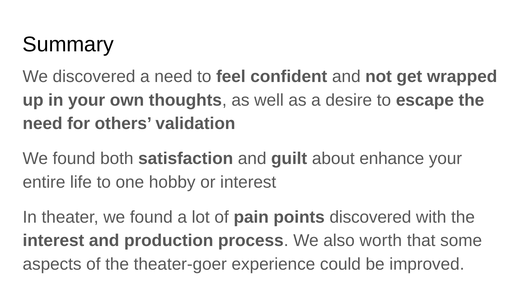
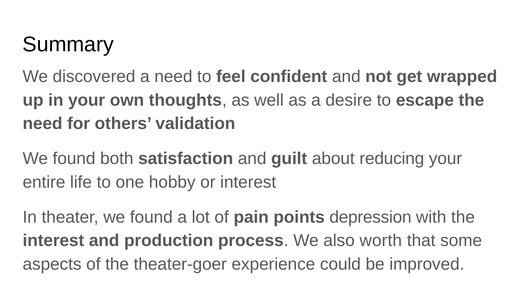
enhance: enhance -> reducing (392, 159)
points discovered: discovered -> depression (370, 217)
